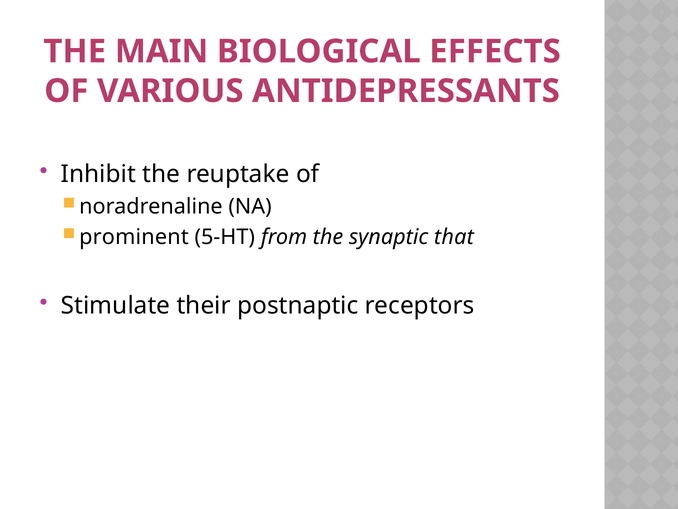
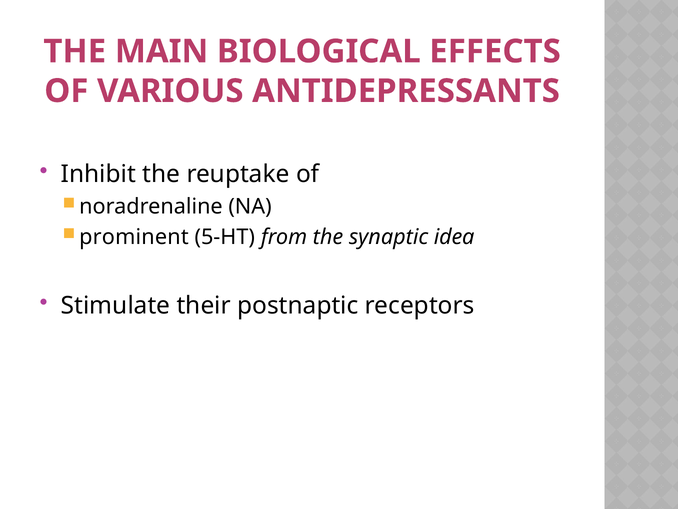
that: that -> idea (454, 237)
